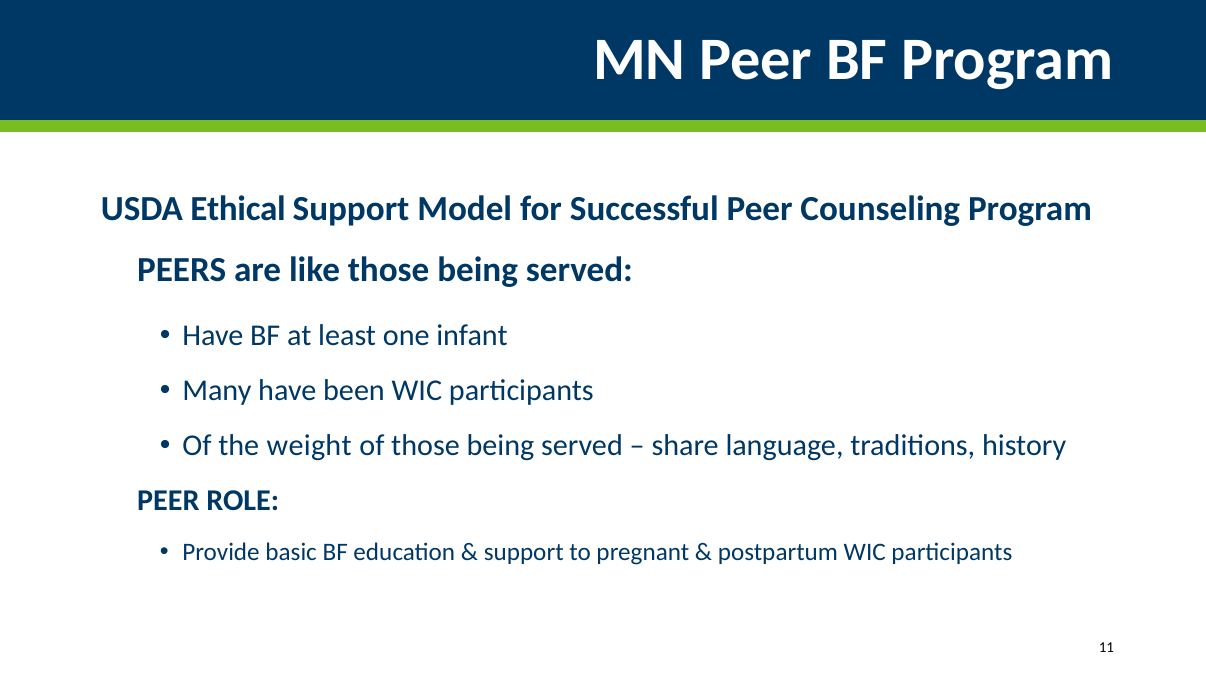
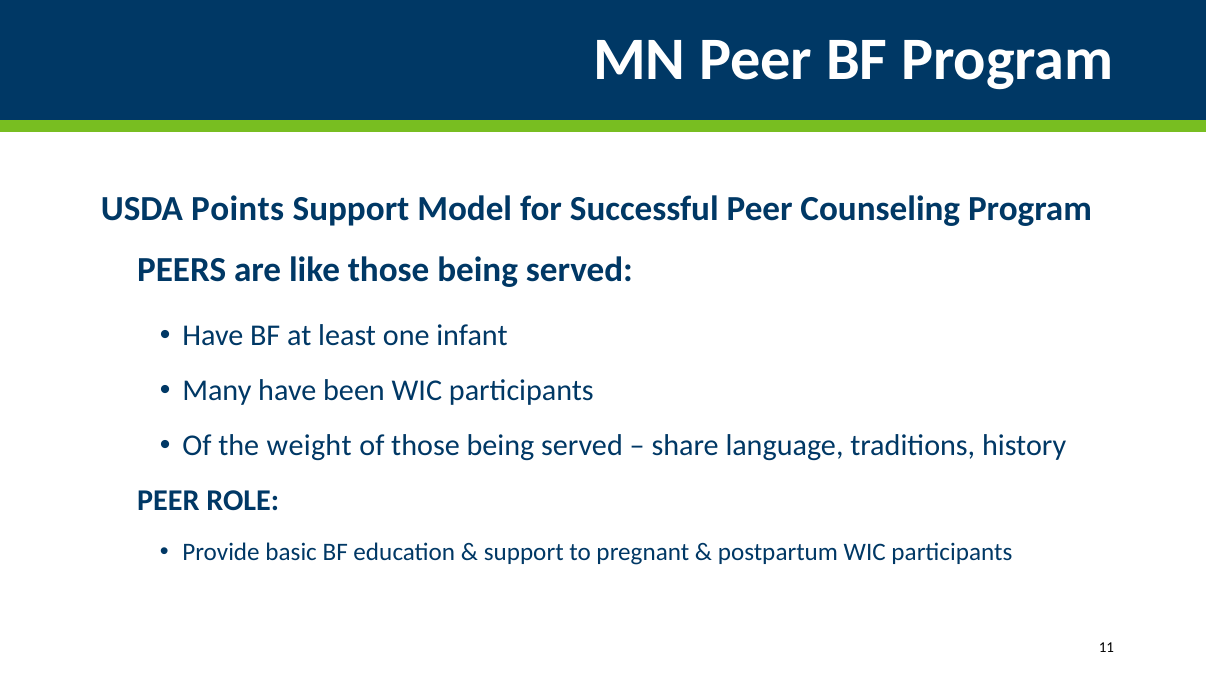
Ethical: Ethical -> Points (238, 209)
